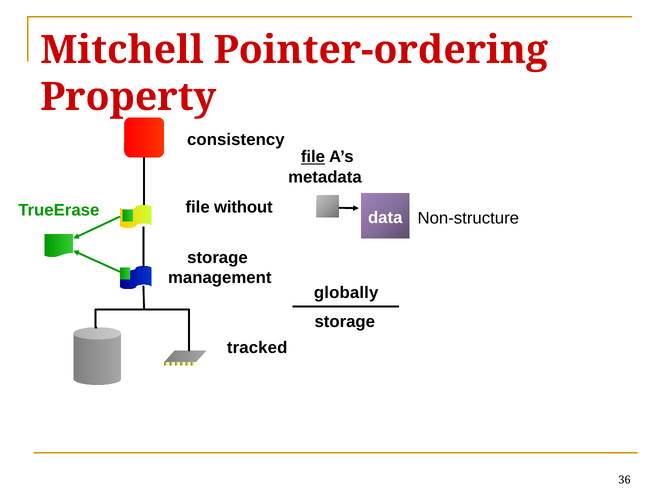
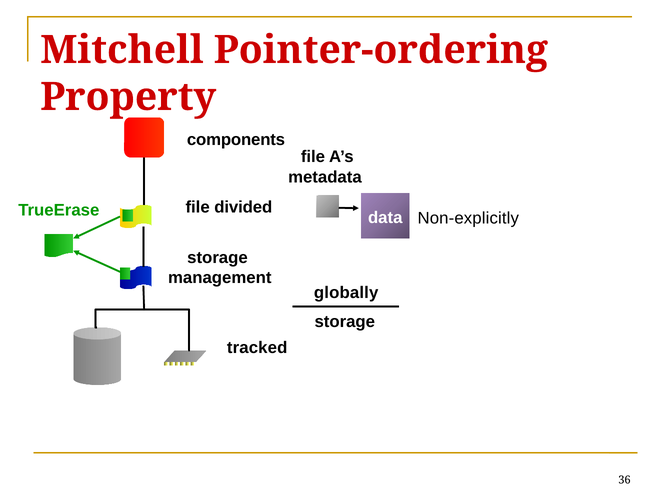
consistency: consistency -> components (236, 140)
file underline: present -> none (313, 157)
without: without -> divided (243, 207)
Non-structure: Non-structure -> Non-explicitly (468, 219)
